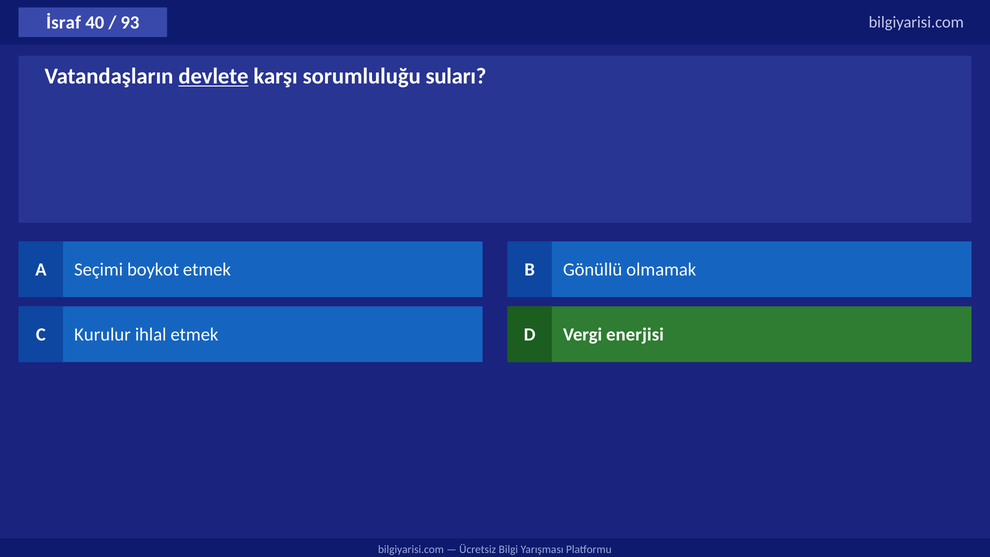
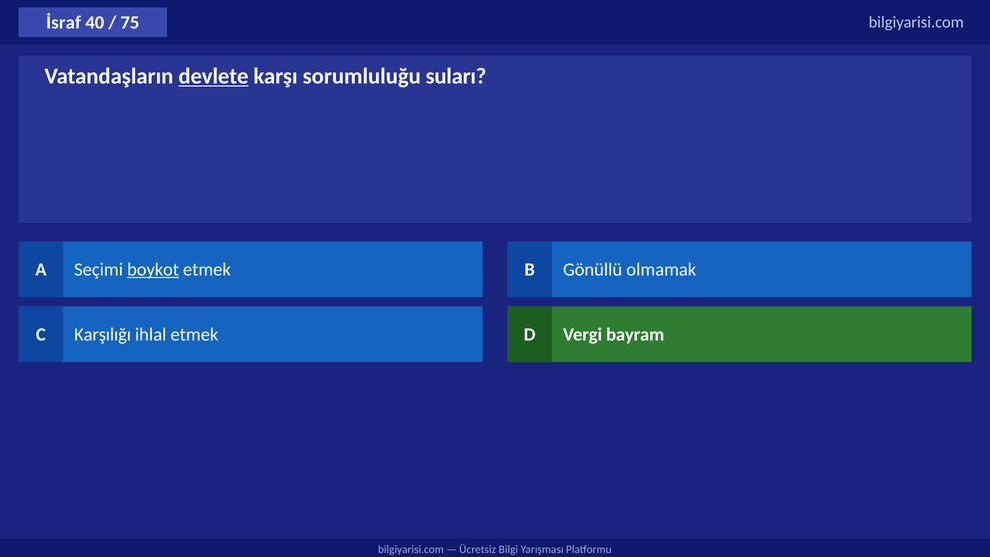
93: 93 -> 75 (130, 23)
boykot underline: none -> present (153, 269)
Kurulur: Kurulur -> Karşılığı (103, 334)
enerjisi: enerjisi -> bayram (635, 334)
